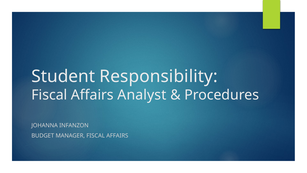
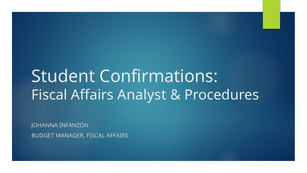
Responsibility: Responsibility -> Confirmations (159, 76)
